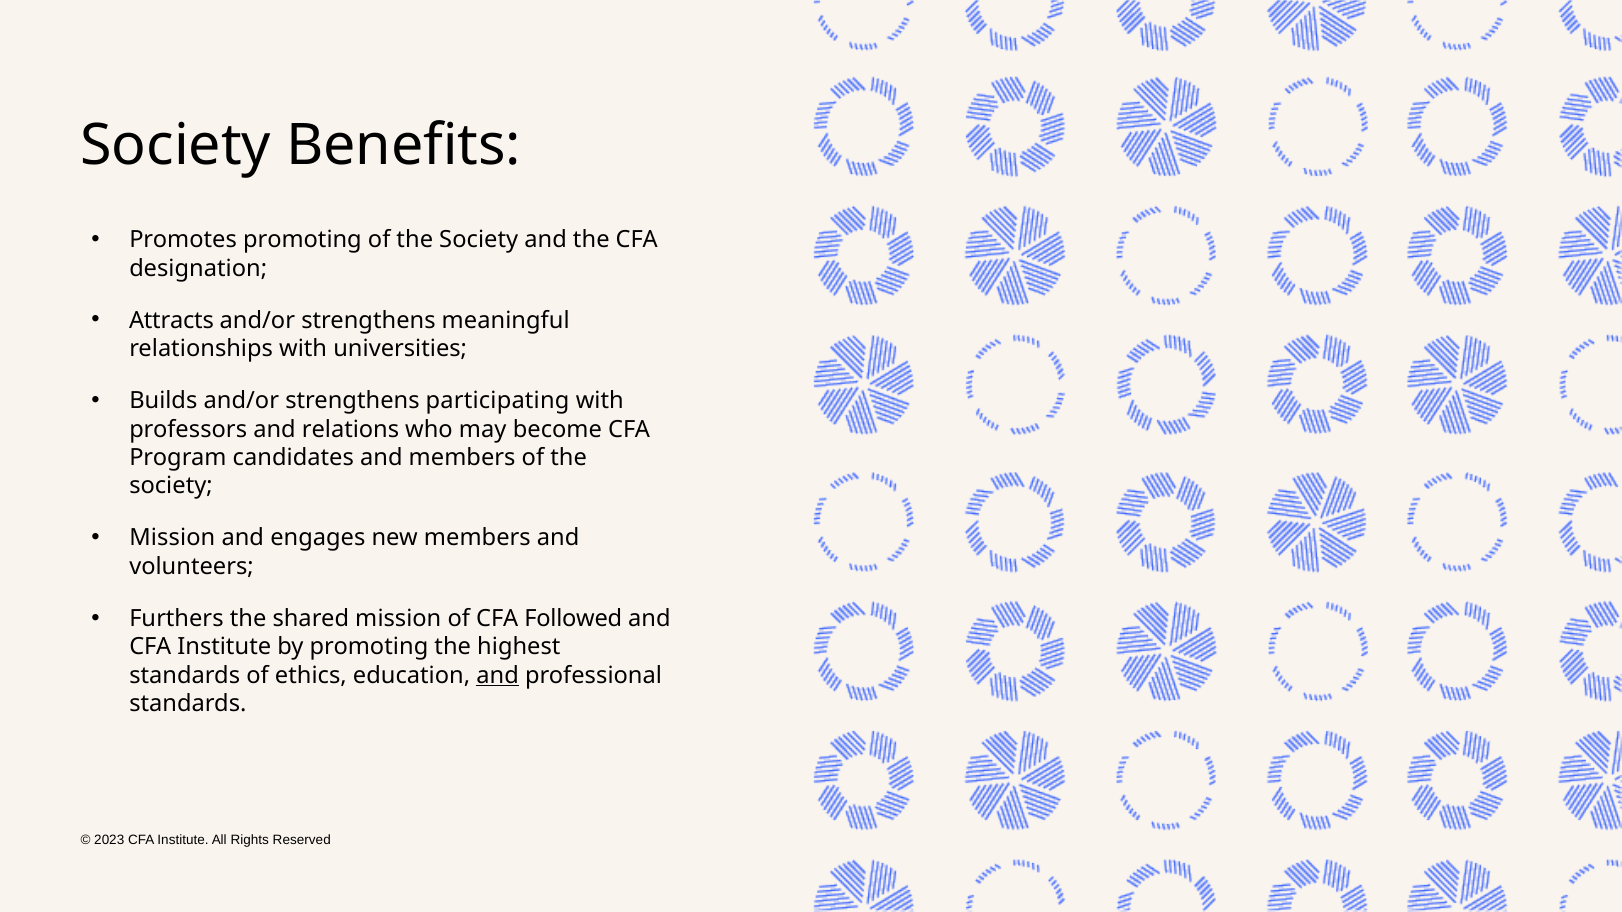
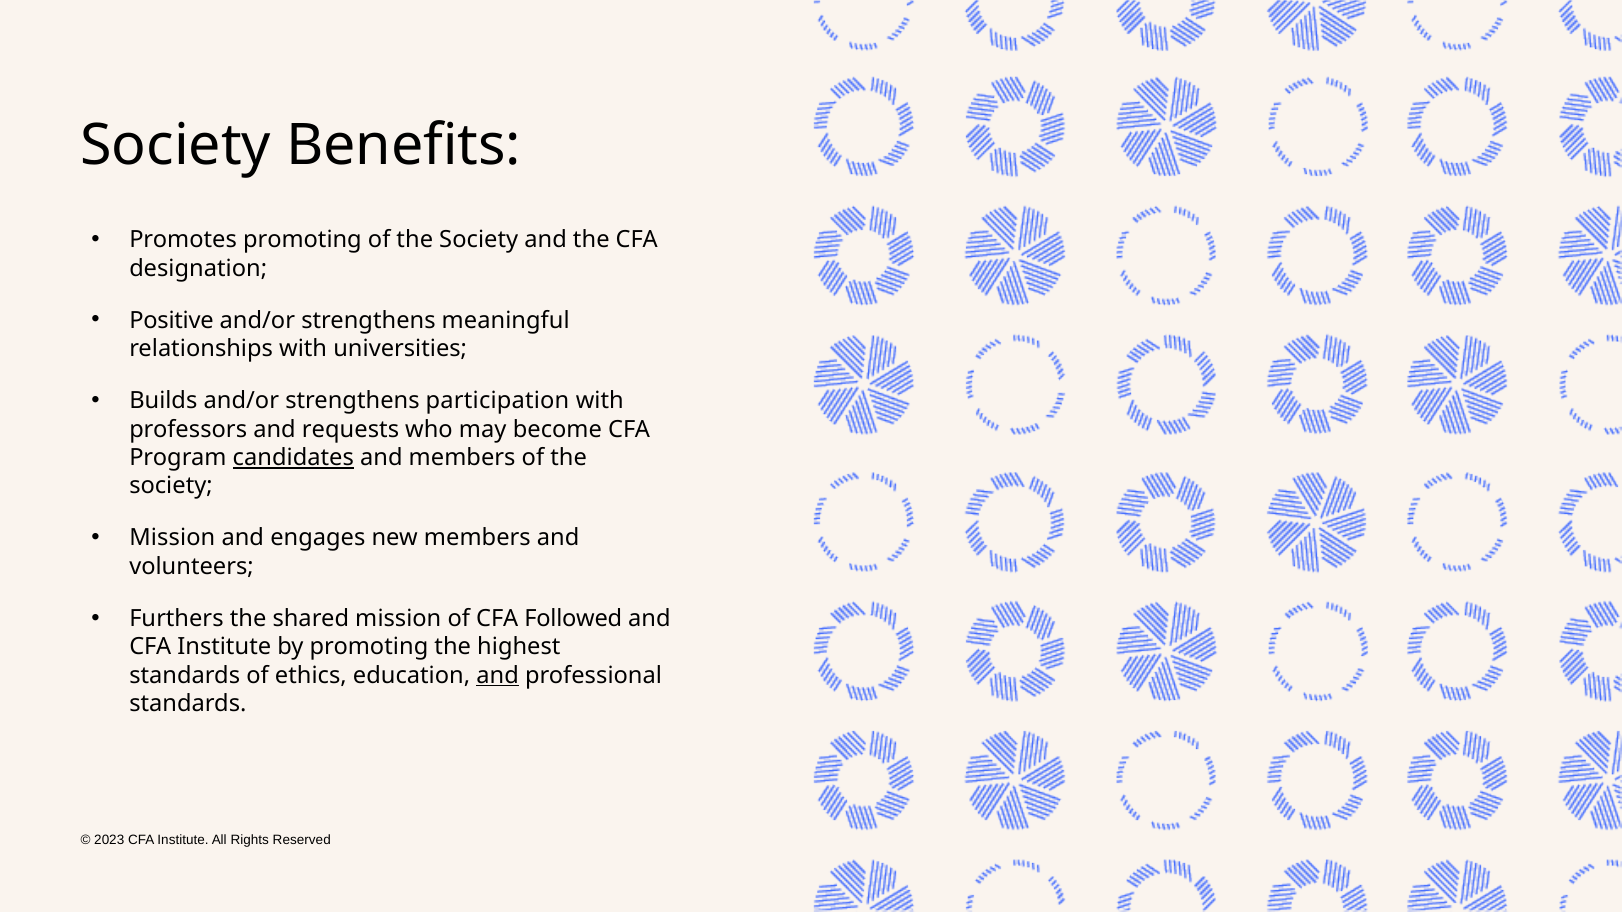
Attracts: Attracts -> Positive (171, 321)
participating: participating -> participation (498, 401)
relations: relations -> requests (351, 429)
candidates underline: none -> present (293, 458)
